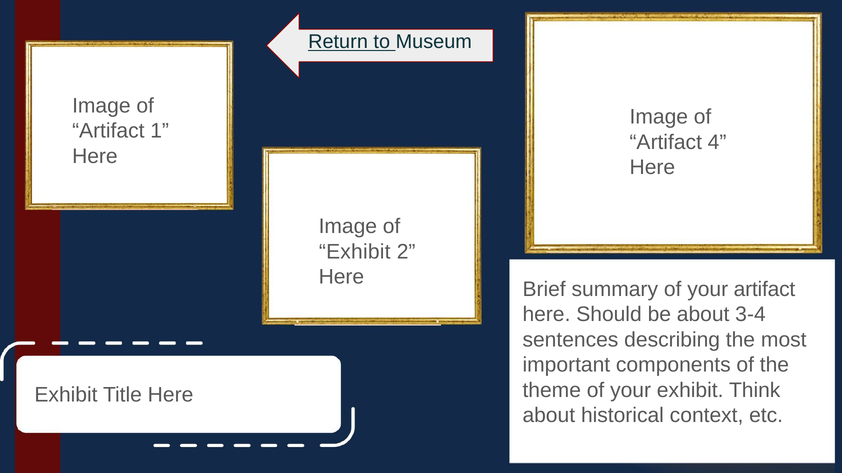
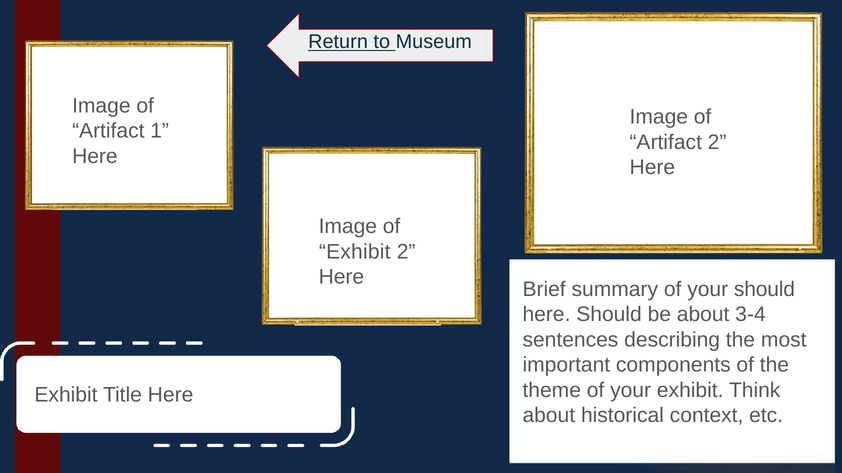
Artifact 4: 4 -> 2 (717, 142)
your artifact: artifact -> should (764, 290)
